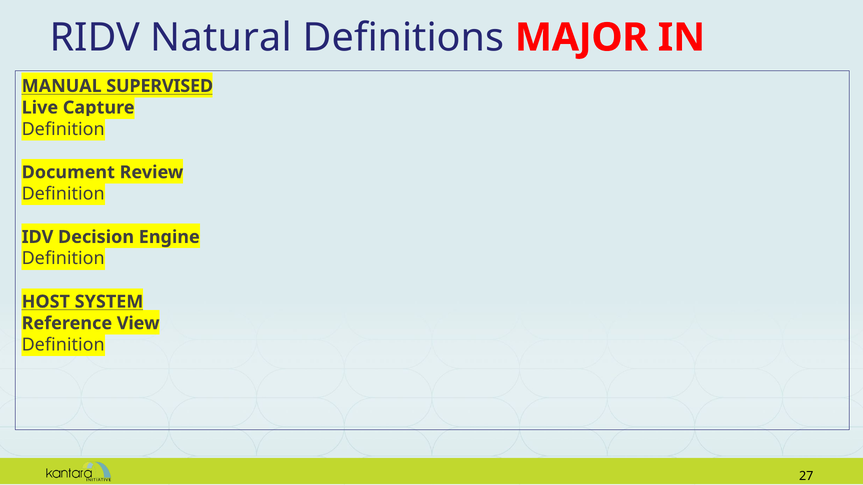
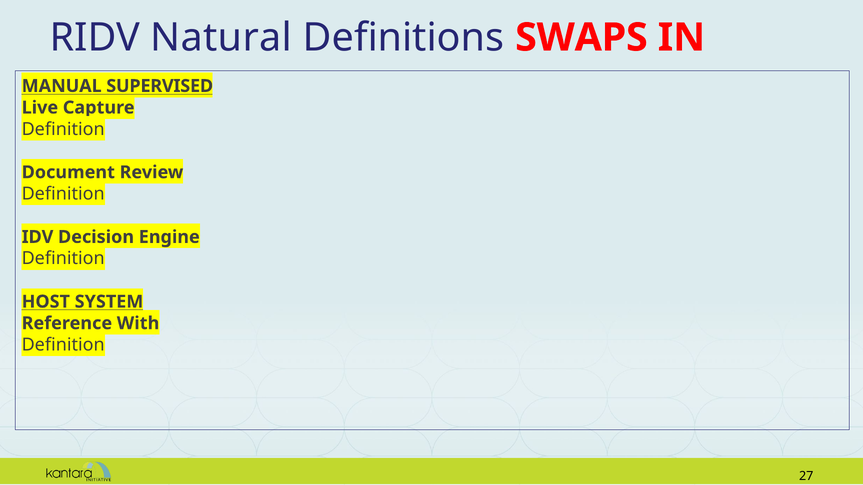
MAJOR: MAJOR -> SWAPS (581, 38)
View: View -> With (138, 324)
